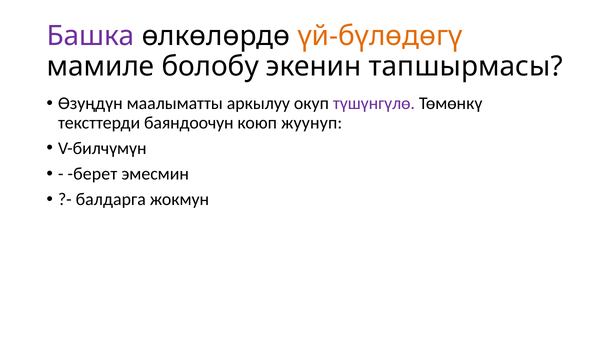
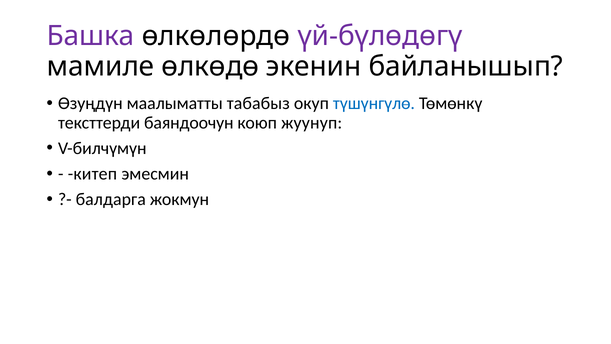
үй-бүлөдөгү colour: orange -> purple (380, 36)
болобу: болобу -> өлкөдө (210, 66)
тапшырмасы: тапшырмасы -> байланышып (466, 66)
аркылуу: аркылуу -> табабыз (258, 103)
түшүнгүлө colour: purple -> blue (374, 103)
берет: берет -> китеп (92, 174)
